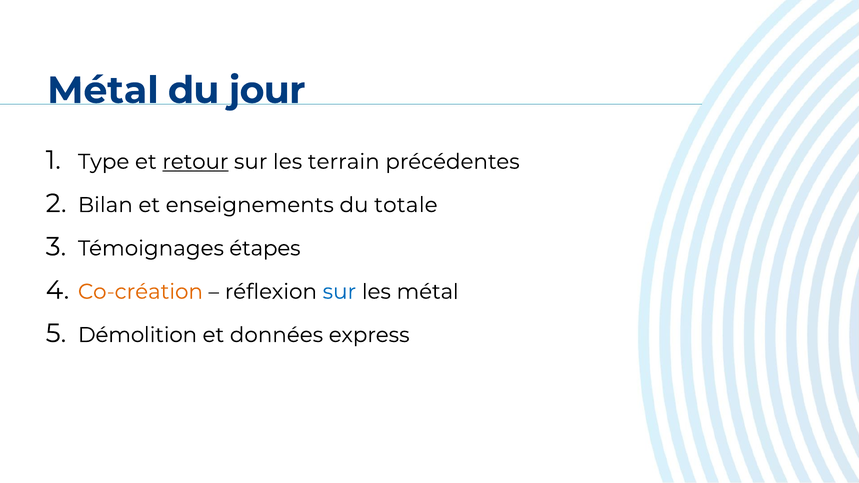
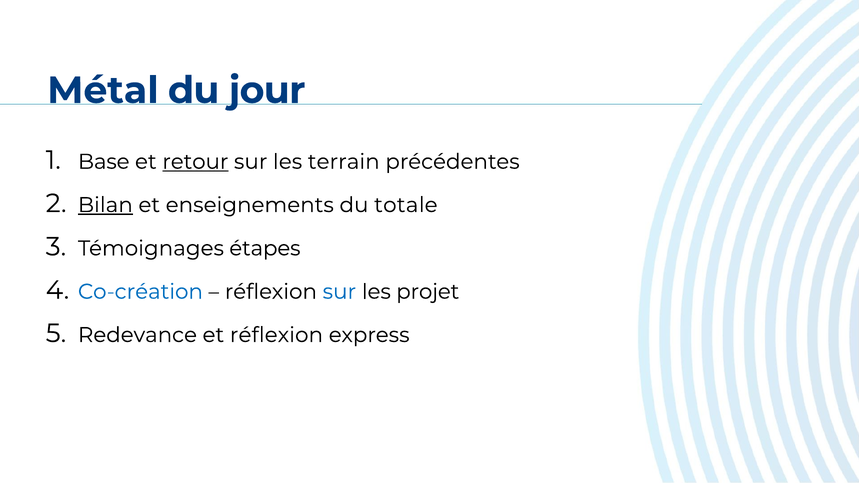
Type: Type -> Base (104, 162)
Bilan underline: none -> present (105, 205)
Co-création colour: orange -> blue (140, 292)
les métal: métal -> projet (428, 292)
Démolition: Démolition -> Redevance (137, 335)
et données: données -> réflexion (276, 335)
